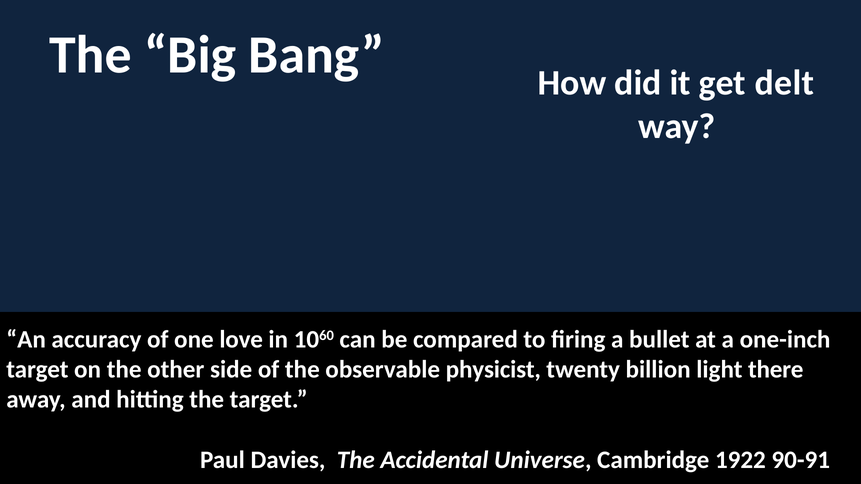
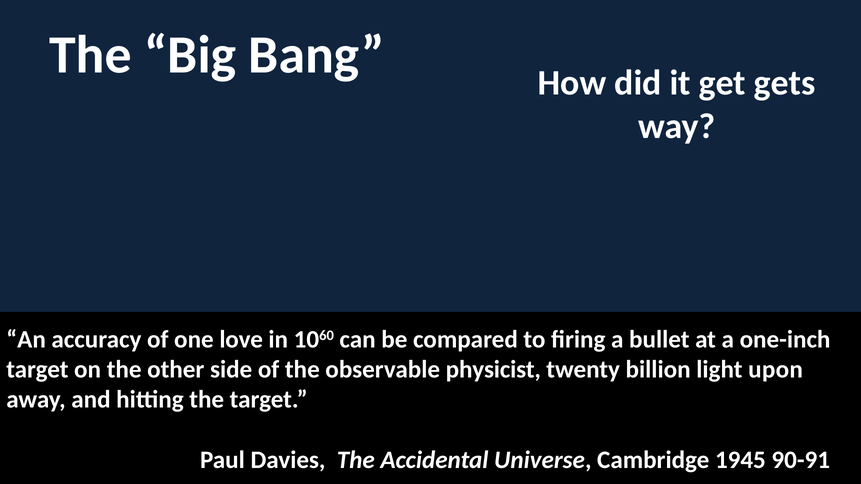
delt: delt -> gets (785, 83)
there: there -> upon (776, 370)
1922: 1922 -> 1945 (740, 460)
